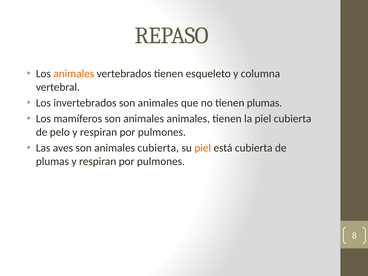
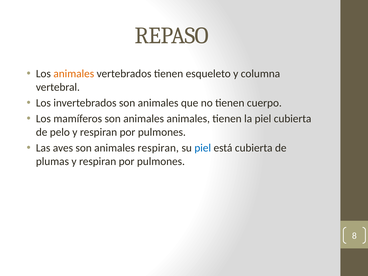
tienen plumas: plumas -> cuerpo (264, 103)
animales cubierta: cubierta -> respiran (158, 148)
piel colour: orange -> blue (203, 148)
